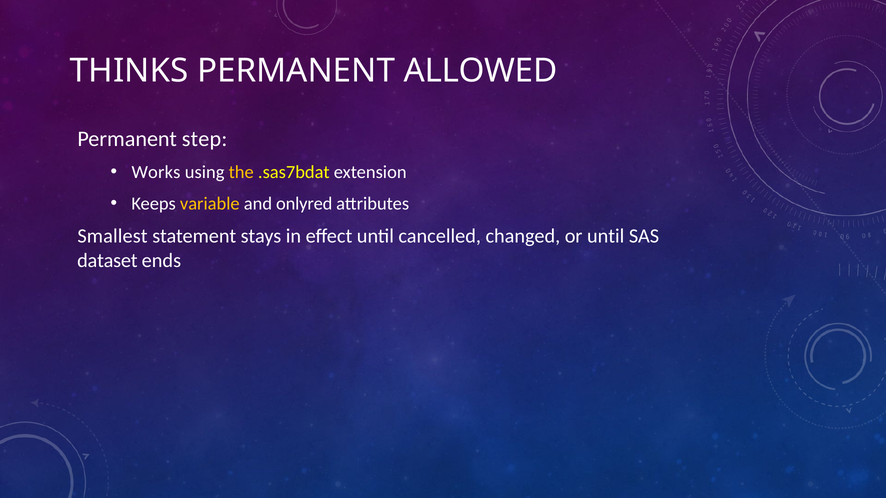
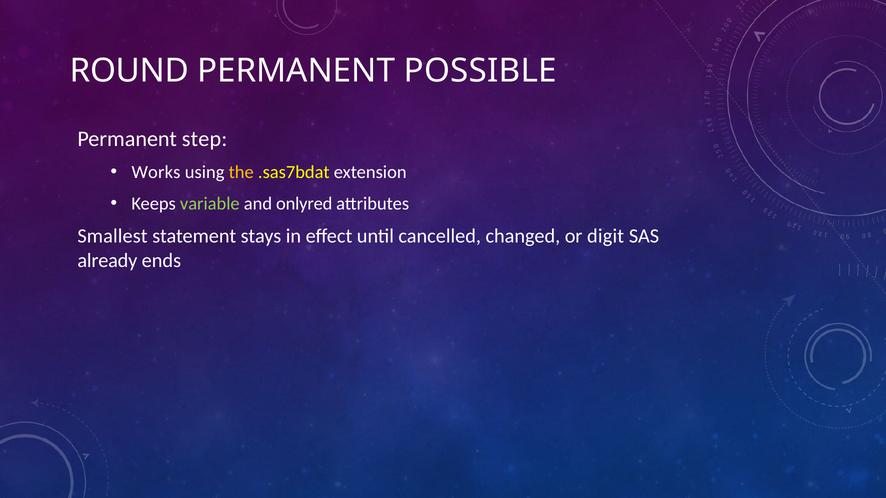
THINKS: THINKS -> ROUND (129, 71)
ALLOWED: ALLOWED -> POSSIBLE (480, 71)
variable colour: yellow -> light green (210, 204)
or until: until -> digit (606, 236)
dataset: dataset -> already (107, 261)
